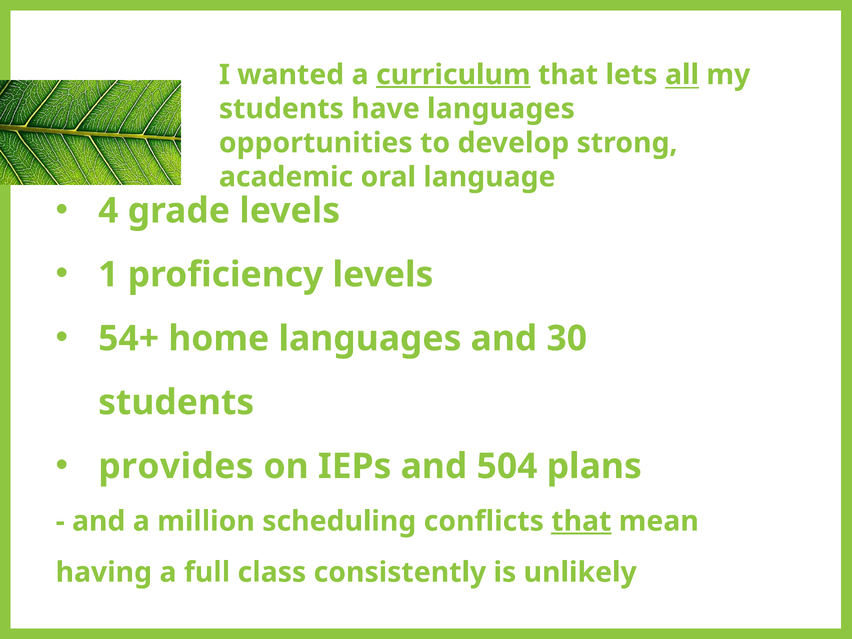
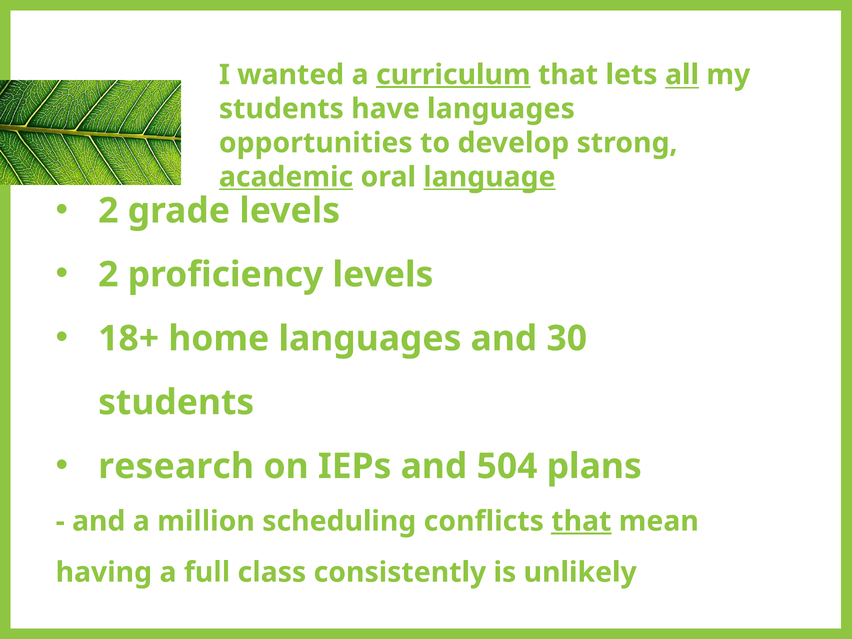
academic underline: none -> present (286, 177)
language underline: none -> present (489, 177)
4: 4 -> 2 (108, 211)
1: 1 -> 2 (108, 275)
54+: 54+ -> 18+ (129, 339)
provides: provides -> research (176, 466)
